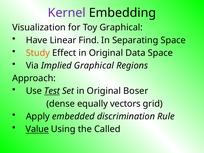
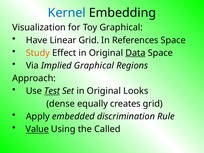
Kernel colour: purple -> blue (67, 13)
Linear Find: Find -> Grid (89, 40)
Separating: Separating -> References (135, 40)
Data underline: none -> present (135, 53)
Boser: Boser -> Looks (136, 91)
vectors: vectors -> creates (125, 104)
